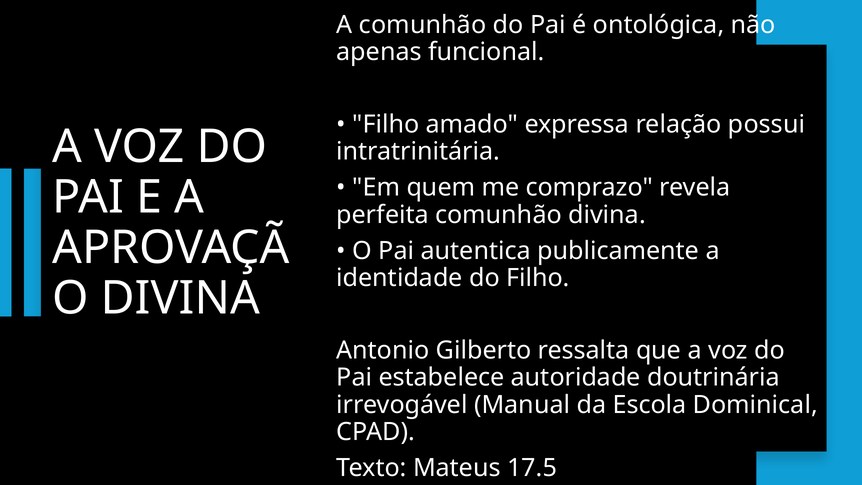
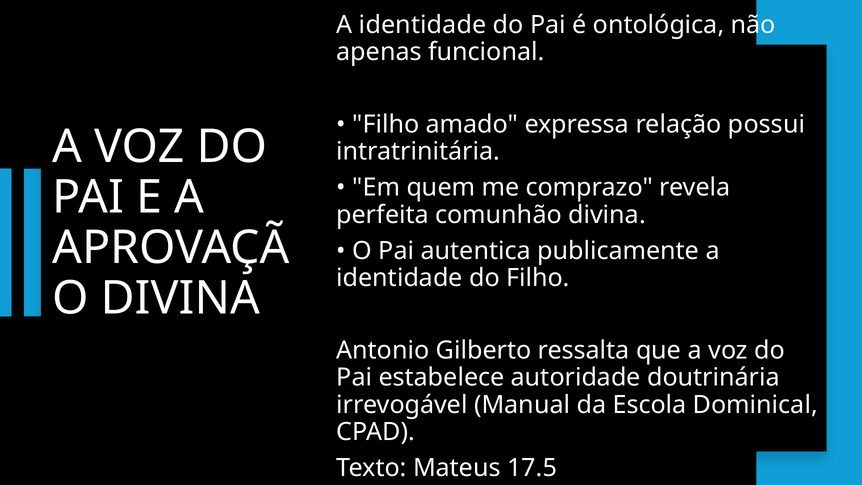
comunhão: comunhão -> identidade (423, 25)
